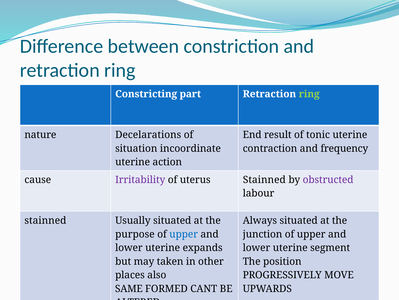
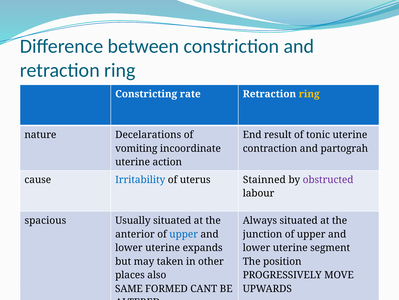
part: part -> rate (190, 94)
ring colour: light green -> yellow (309, 94)
situation: situation -> vomiting (136, 148)
frequency: frequency -> partograh (344, 148)
Irritability colour: purple -> blue (140, 179)
stainned: stainned -> spacious (45, 220)
purpose: purpose -> anterior (135, 234)
